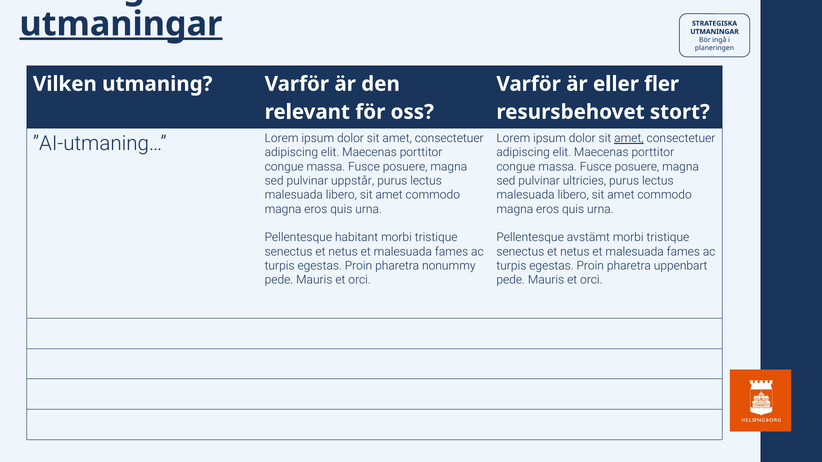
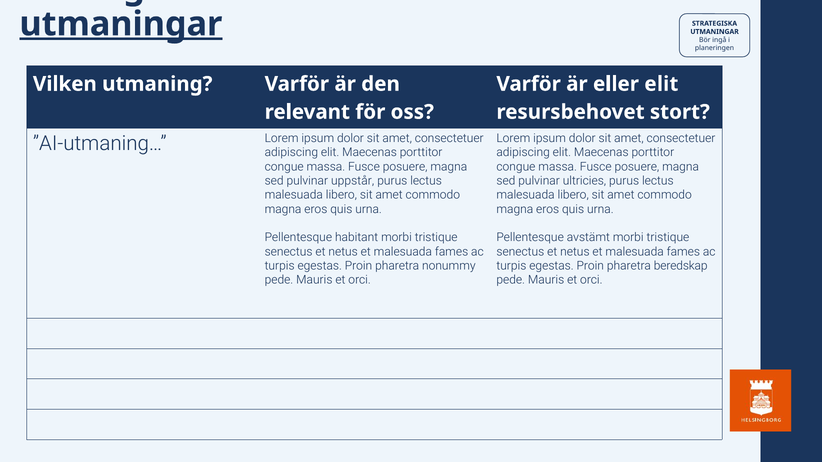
eller fler: fler -> elit (661, 84)
amet underline: present -> none (629, 138)
uppenbart: uppenbart -> beredskap (681, 266)
